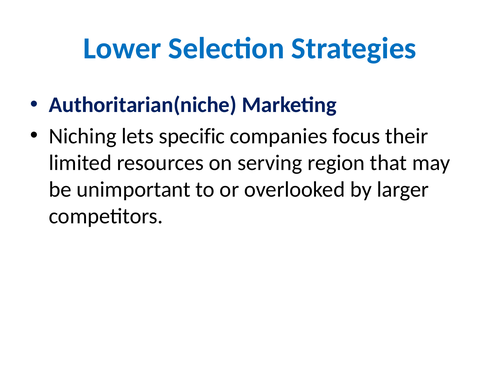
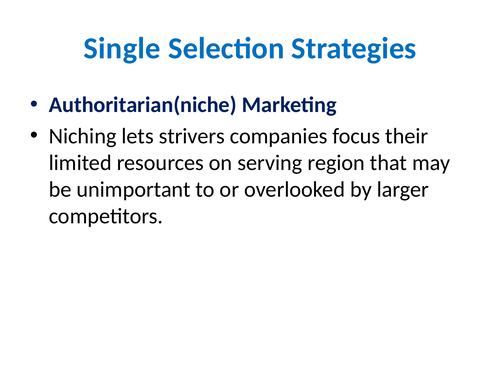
Lower: Lower -> Single (122, 48)
specific: specific -> strivers (192, 136)
